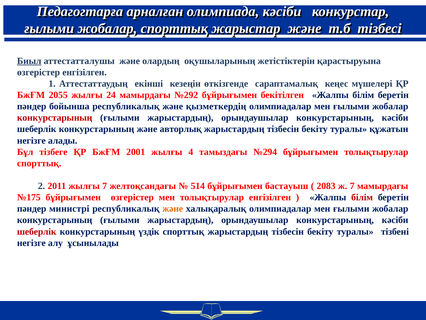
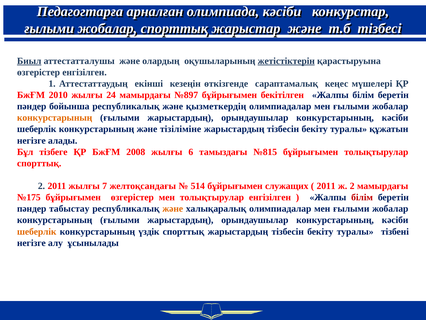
жетістіктерін underline: none -> present (286, 61)
2055: 2055 -> 2010 (58, 95)
№292: №292 -> №897 (186, 95)
конкурстарының colour: red -> orange (55, 118)
авторлық: авторлық -> тізіліміне (181, 129)
2001: 2001 -> 2008 (136, 152)
4: 4 -> 6 (191, 152)
№294: №294 -> №815 (265, 152)
бастауыш: бастауыш -> служащих (287, 186)
2083: 2083 -> 2011 (326, 186)
ж 7: 7 -> 2 (352, 186)
министрі: министрі -> табыстау (69, 208)
шеберлік colour: red -> orange (37, 231)
